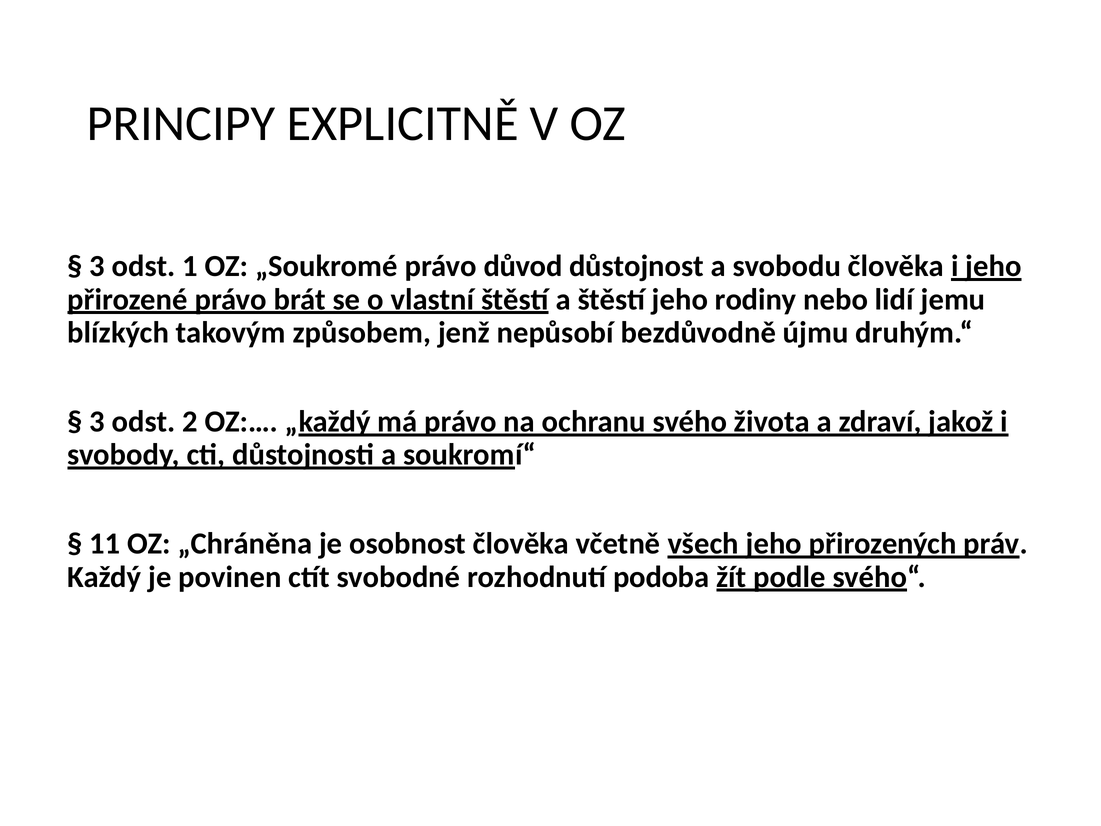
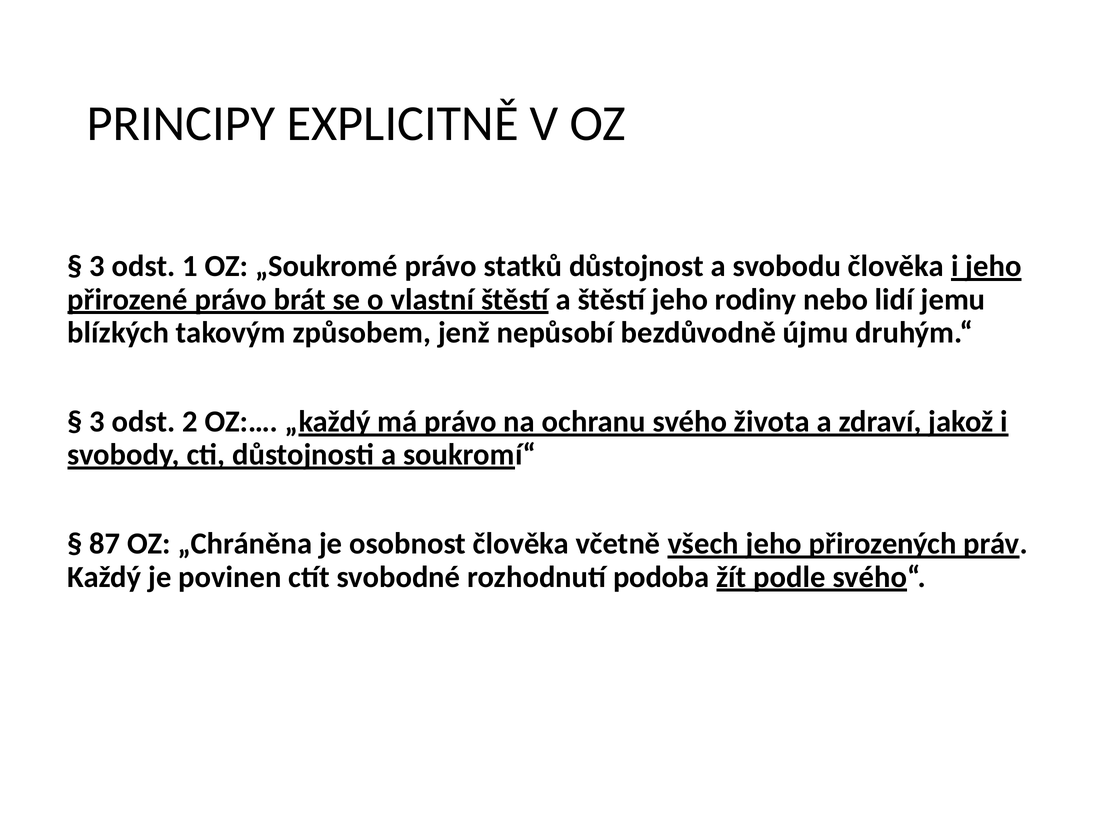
důvod: důvod -> statků (523, 266)
11: 11 -> 87 (105, 544)
